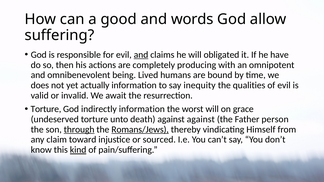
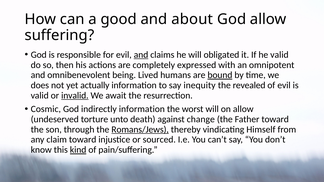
words: words -> about (192, 19)
he have: have -> valid (279, 55)
producing: producing -> expressed (197, 65)
bound underline: none -> present (220, 75)
qualities: qualities -> revealed (249, 85)
invalid underline: none -> present (75, 96)
Torture: Torture -> Cosmic (46, 109)
on grace: grace -> allow (243, 109)
against against: against -> change (201, 119)
Father person: person -> toward (275, 119)
through underline: present -> none (79, 130)
